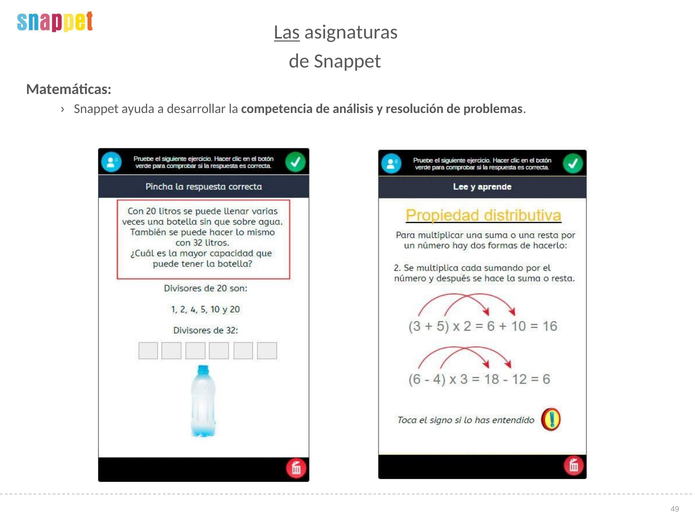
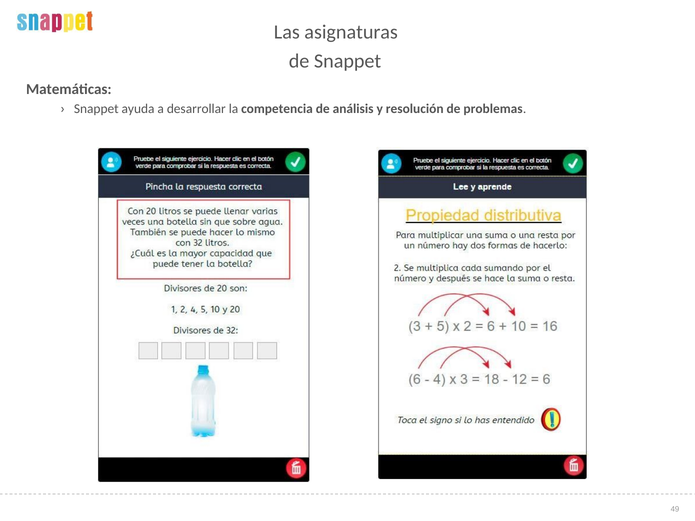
Las underline: present -> none (287, 32)
